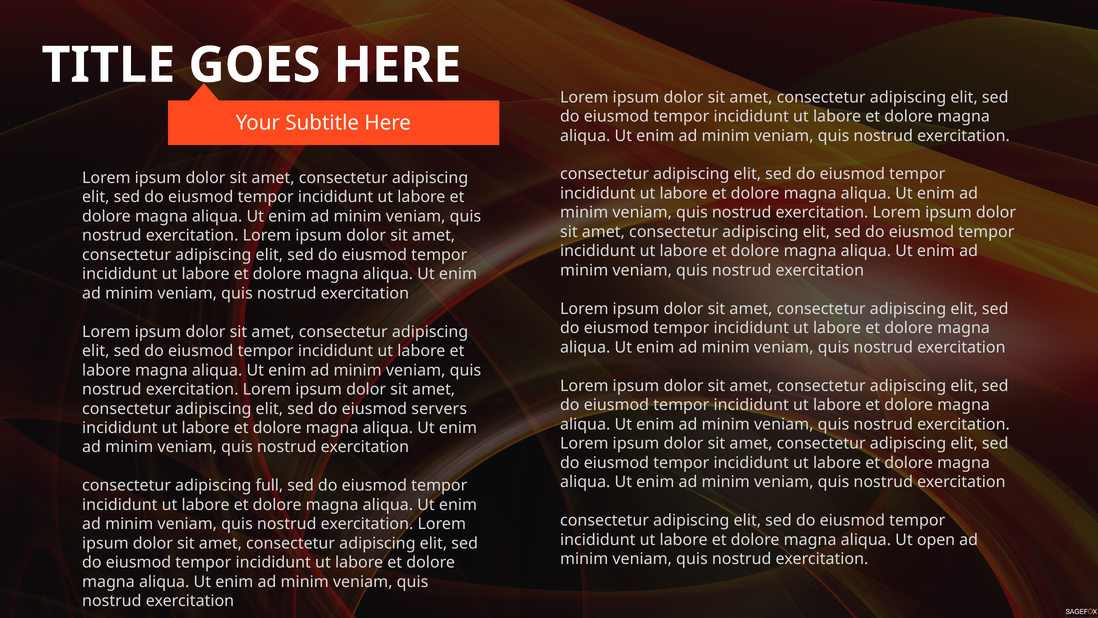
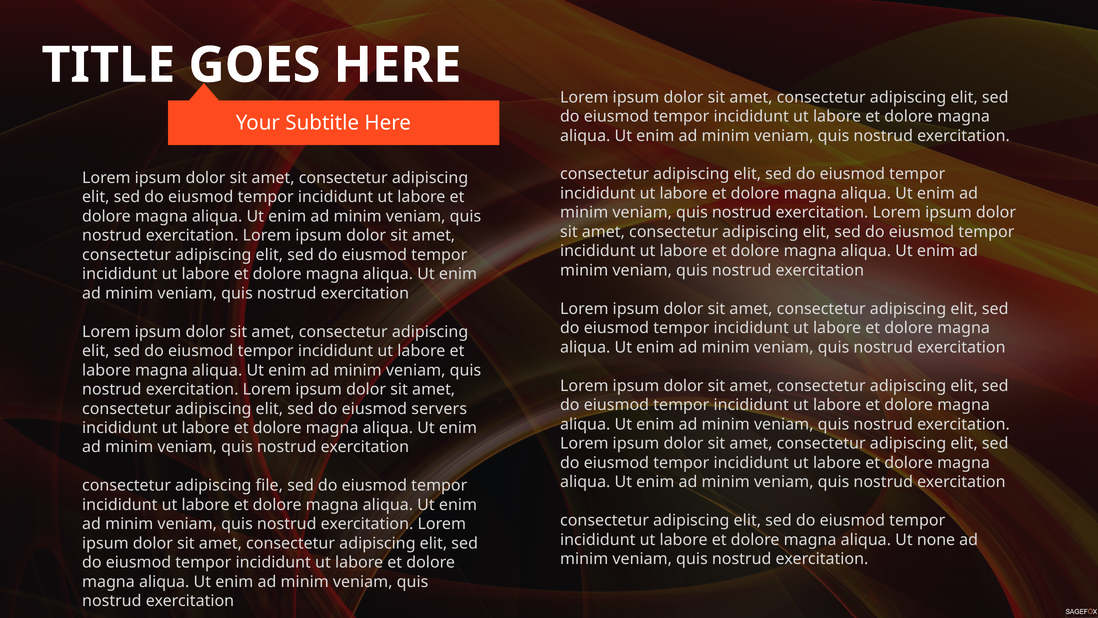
full: full -> file (269, 485)
open: open -> none (936, 539)
